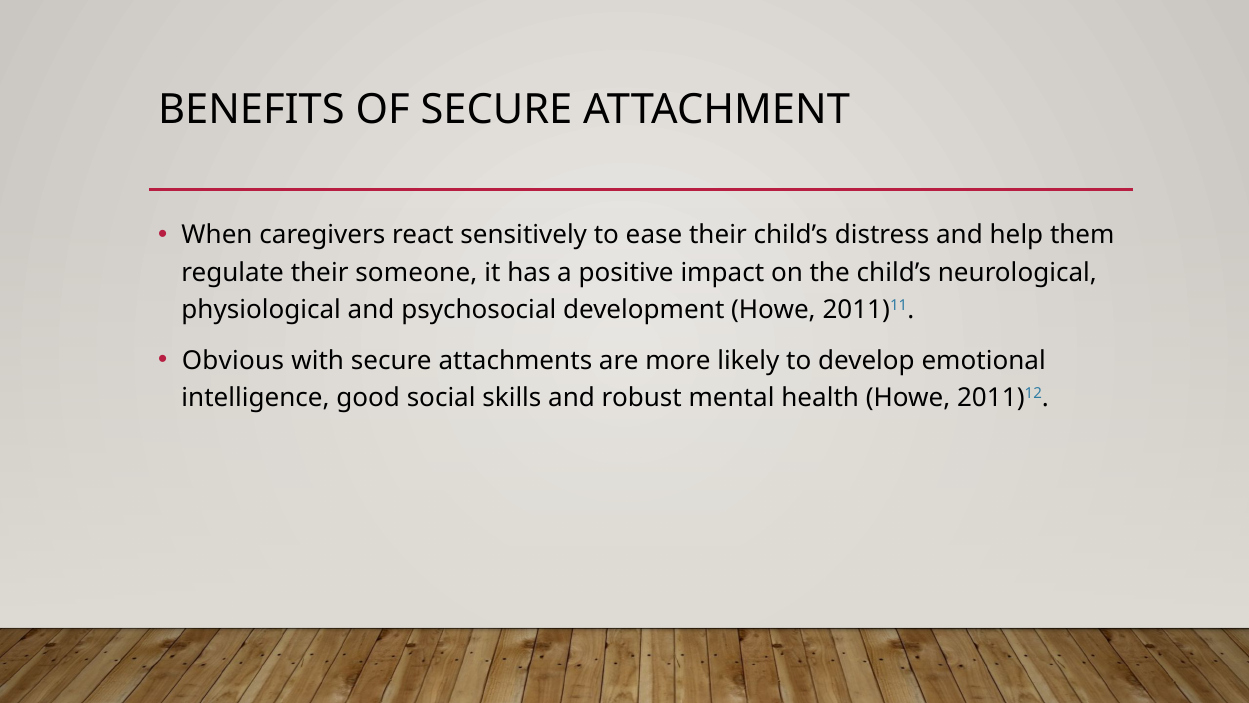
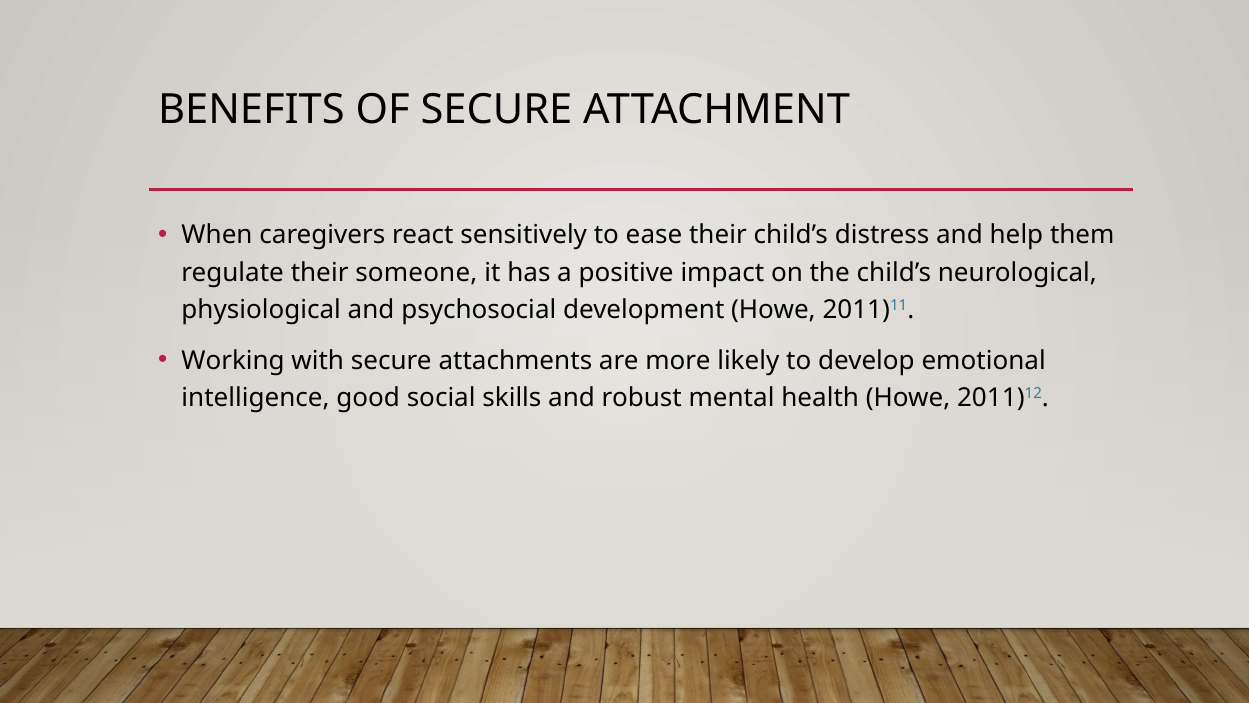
Obvious: Obvious -> Working (233, 360)
